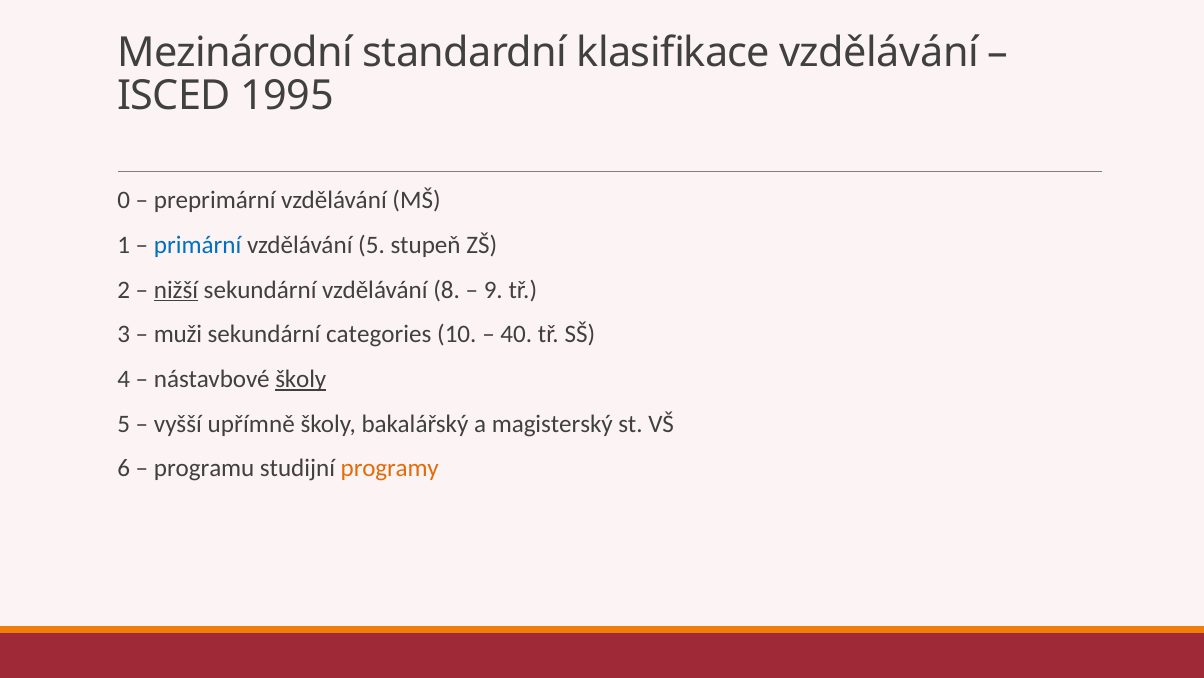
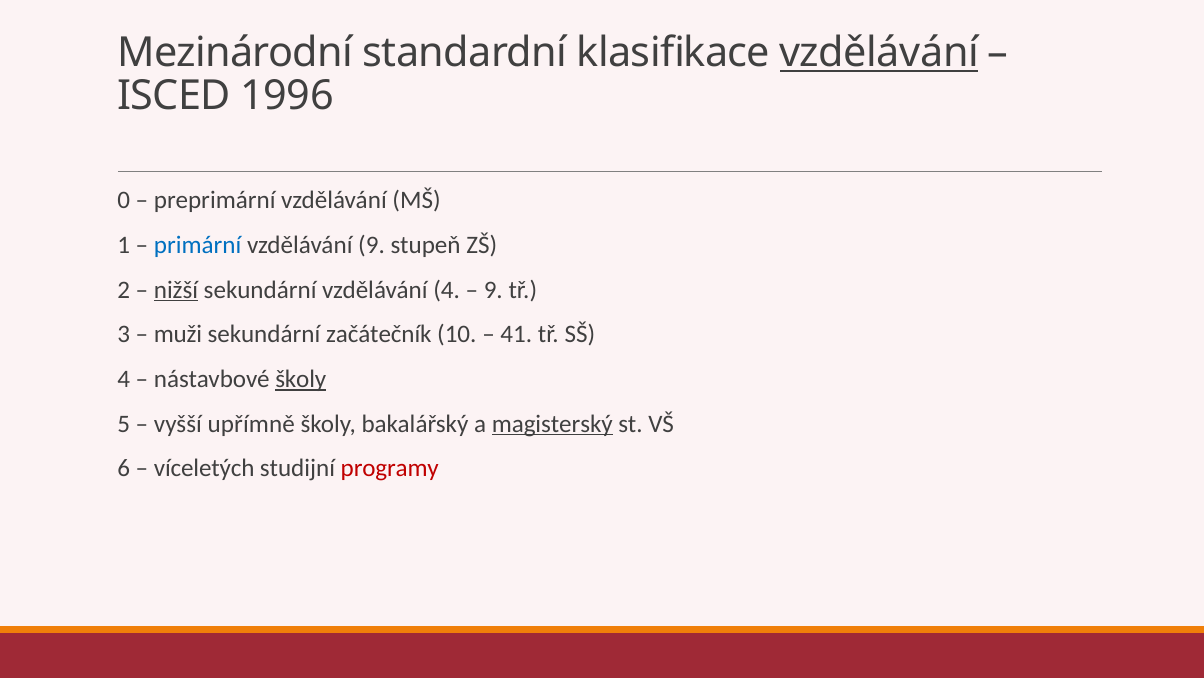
vzdělávání underline: none -> present (879, 53)
1995: 1995 -> 1996 (287, 95)
vzdělávání 5: 5 -> 9 (372, 245)
vzdělávání 8: 8 -> 4 (447, 289)
categories: categories -> začátečník (379, 334)
40: 40 -> 41 (516, 334)
magisterský underline: none -> present (552, 423)
programu: programu -> víceletých (204, 468)
programy colour: orange -> red (390, 468)
